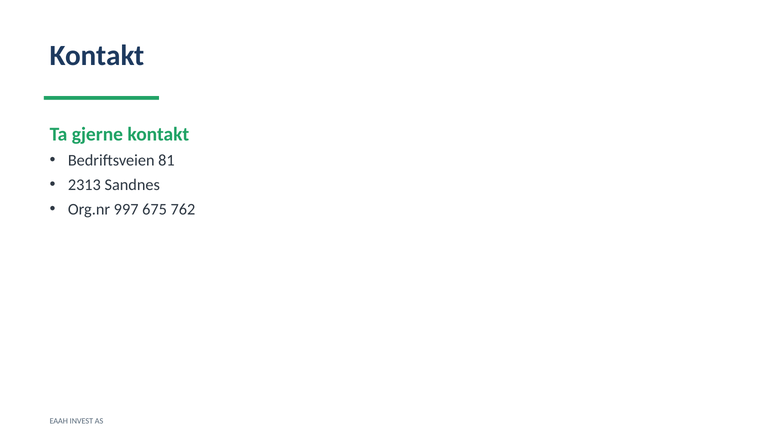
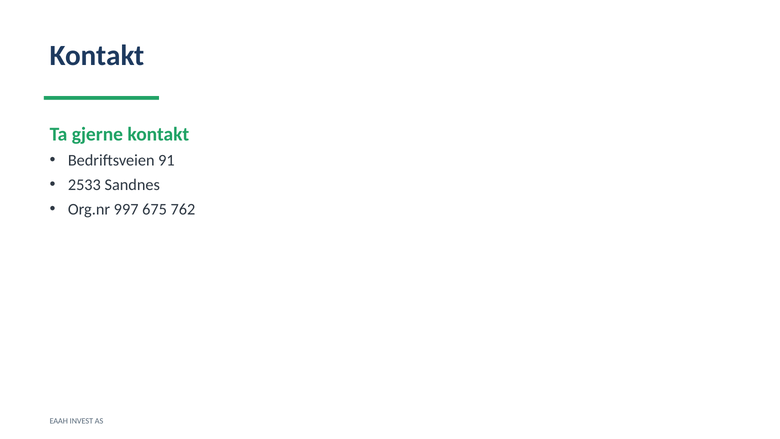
81: 81 -> 91 (166, 160)
2313: 2313 -> 2533 (84, 185)
